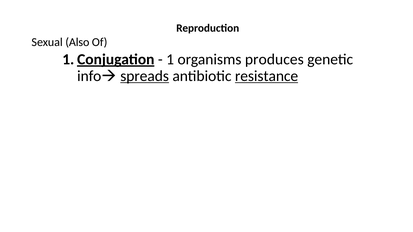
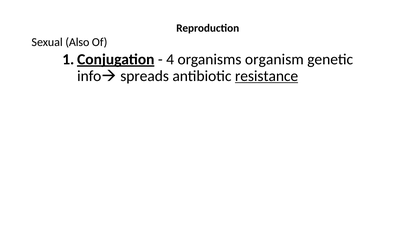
1: 1 -> 4 (170, 59)
produces: produces -> organism (274, 59)
spreads underline: present -> none (145, 76)
